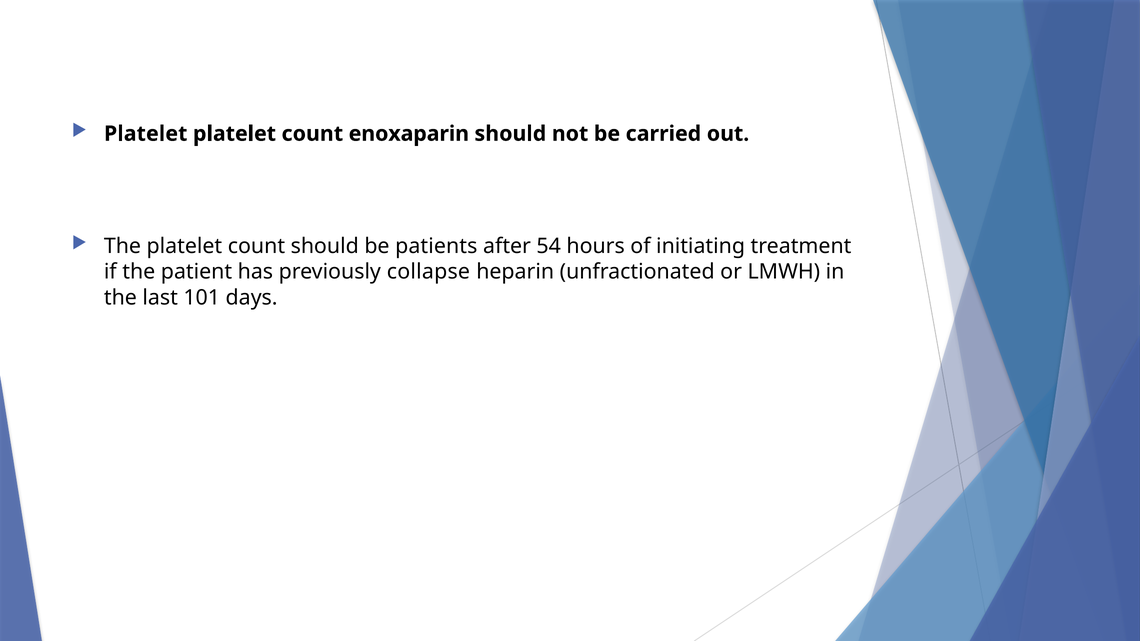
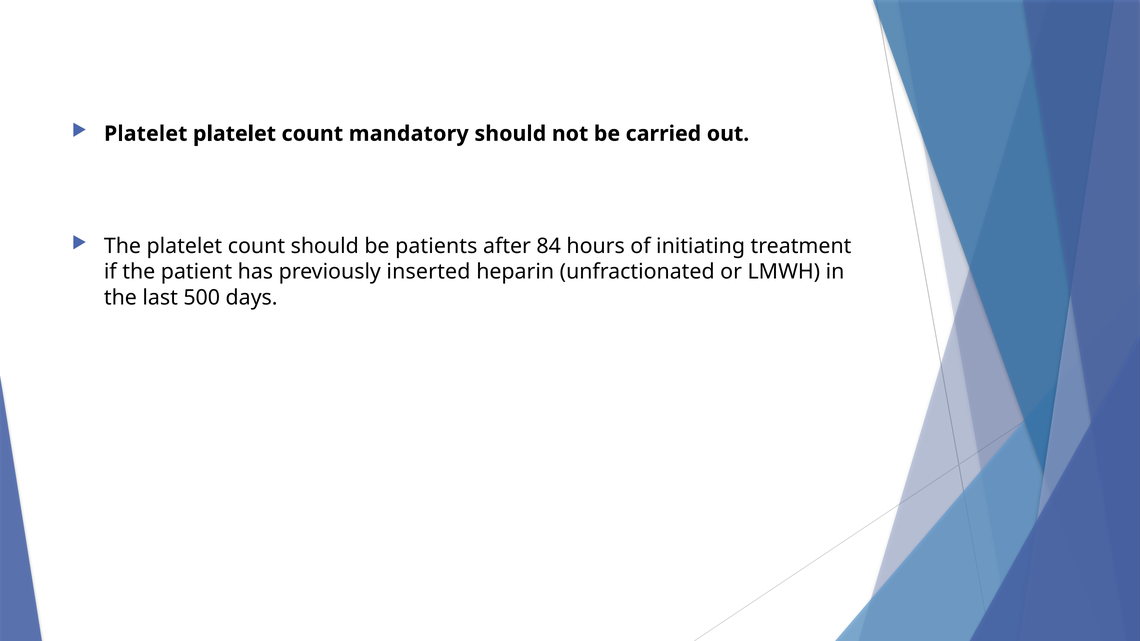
enoxaparin: enoxaparin -> mandatory (409, 134)
54: 54 -> 84 (549, 246)
collapse: collapse -> inserted (428, 272)
101: 101 -> 500 (202, 298)
